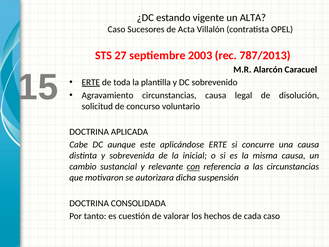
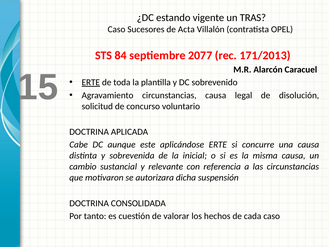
ALTA: ALTA -> TRAS (253, 18)
27: 27 -> 84 (121, 55)
2003: 2003 -> 2077 (200, 55)
787/2013: 787/2013 -> 171/2013 (265, 55)
con underline: present -> none (193, 167)
